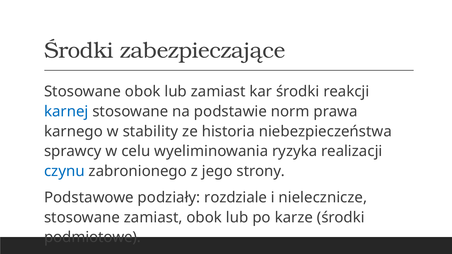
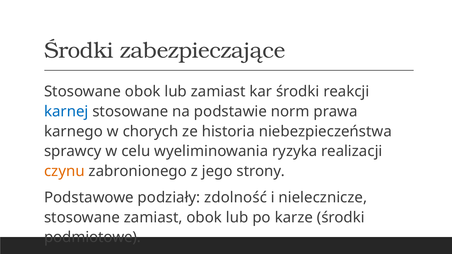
stability: stability -> chorych (151, 132)
czynu colour: blue -> orange (64, 171)
rozdziale: rozdziale -> zdolność (236, 198)
